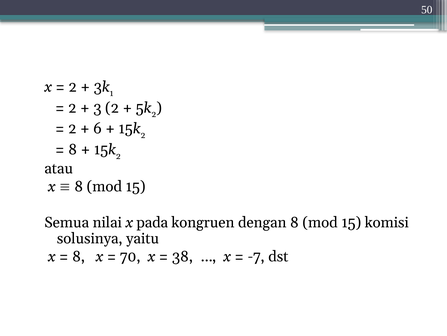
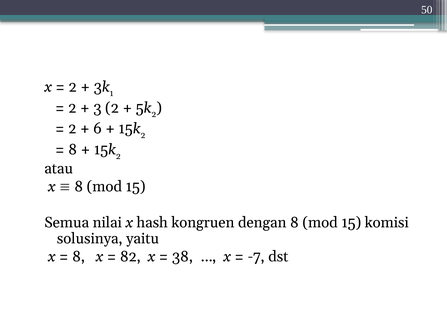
pada: pada -> hash (152, 222)
70: 70 -> 82 (130, 256)
